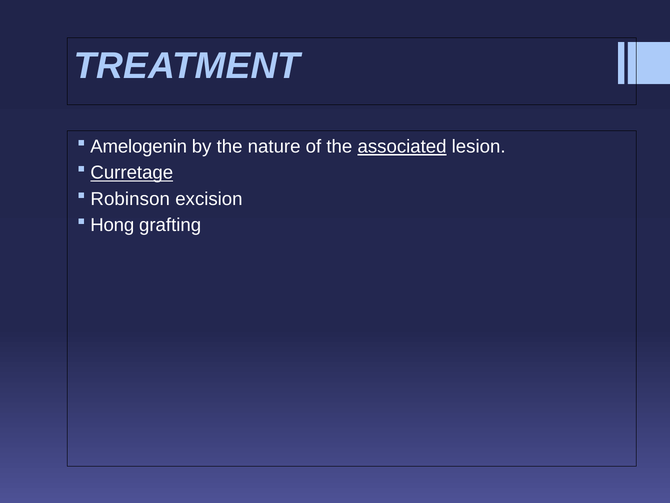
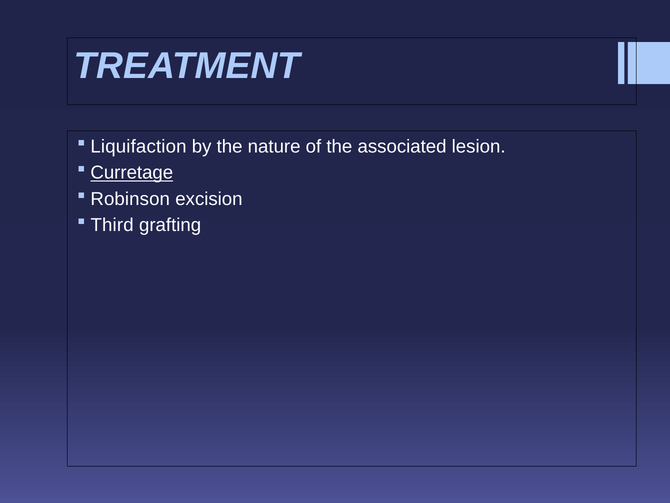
Amelogenin: Amelogenin -> Liquifaction (138, 147)
associated underline: present -> none (402, 147)
Hong: Hong -> Third (112, 225)
